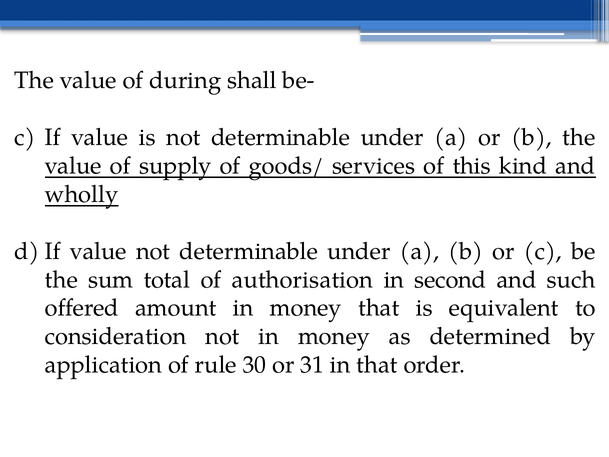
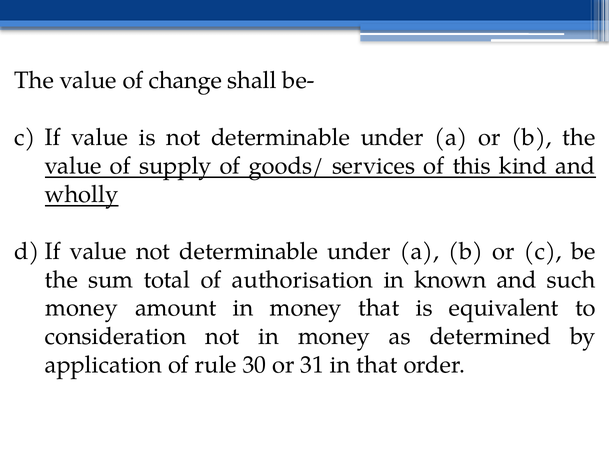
during: during -> change (185, 81)
second: second -> known (450, 280)
offered: offered -> money (82, 308)
